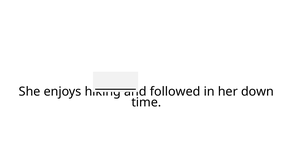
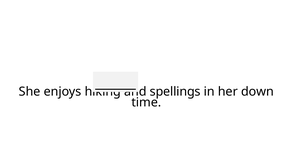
followed: followed -> spellings (175, 91)
